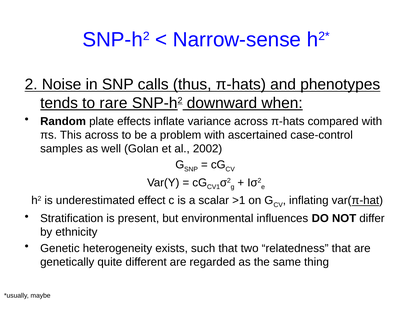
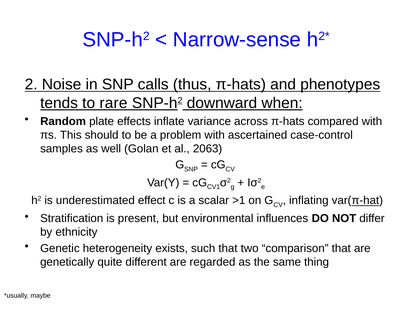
This across: across -> should (102, 135)
2002: 2002 -> 2063 (208, 149)
relatedness: relatedness -> comparison (295, 248)
